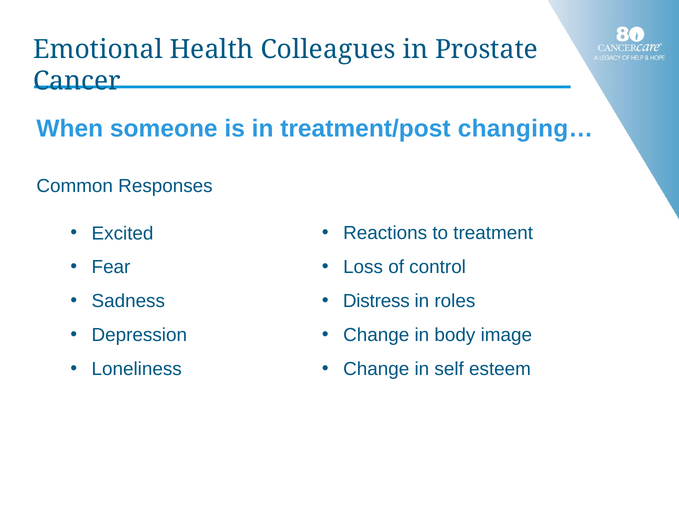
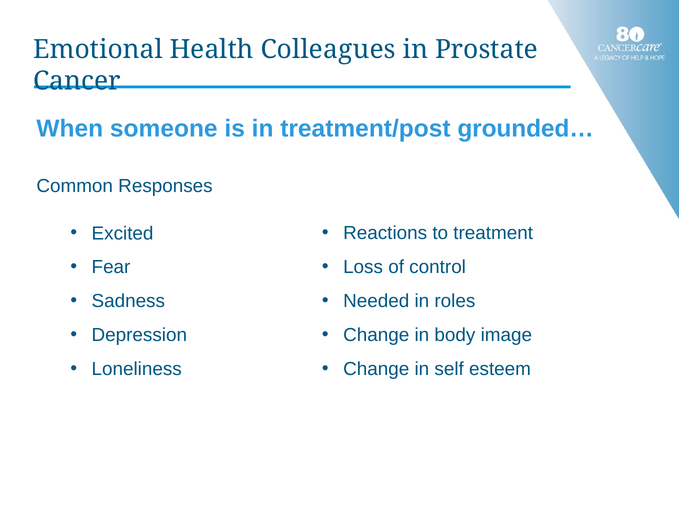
changing…: changing… -> grounded… (526, 129)
Distress: Distress -> Needed (376, 301)
